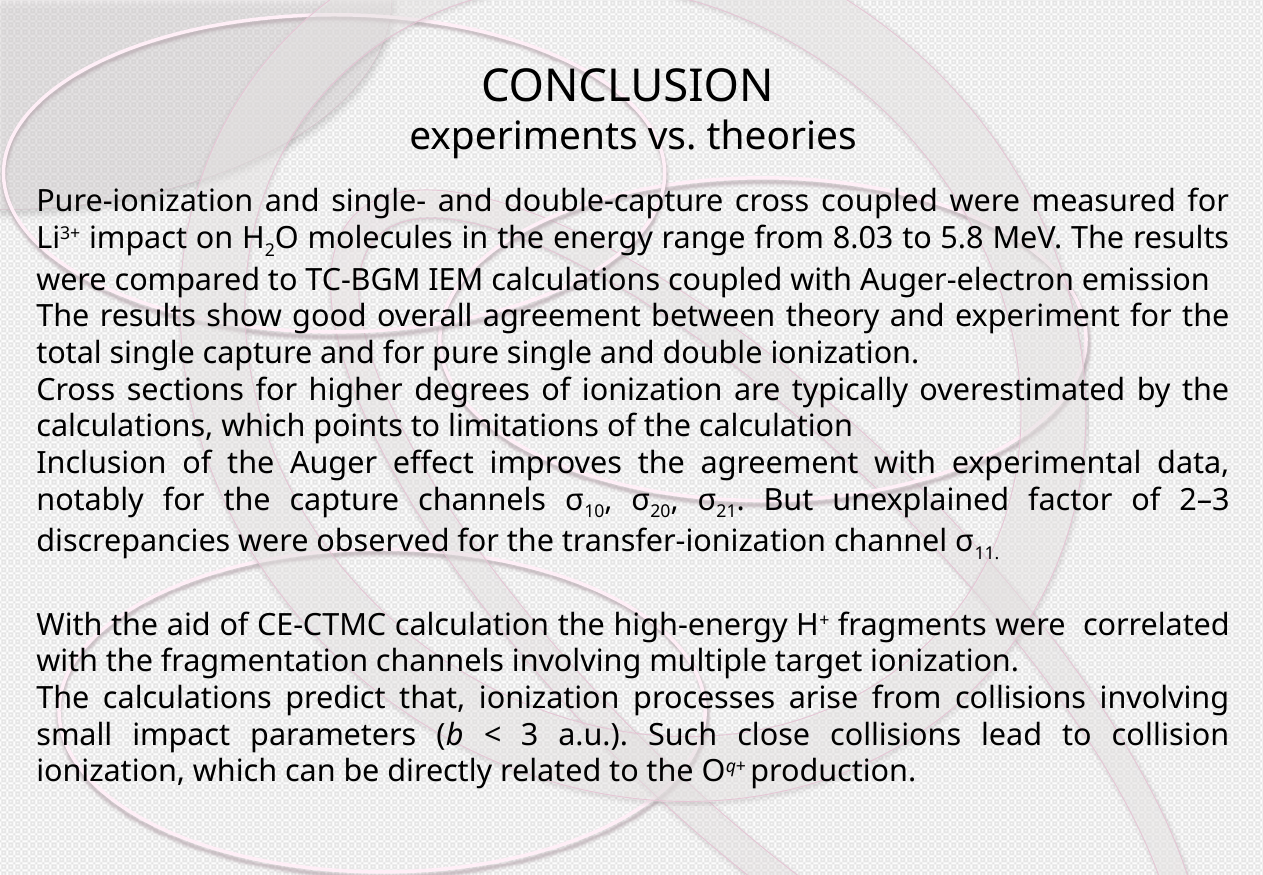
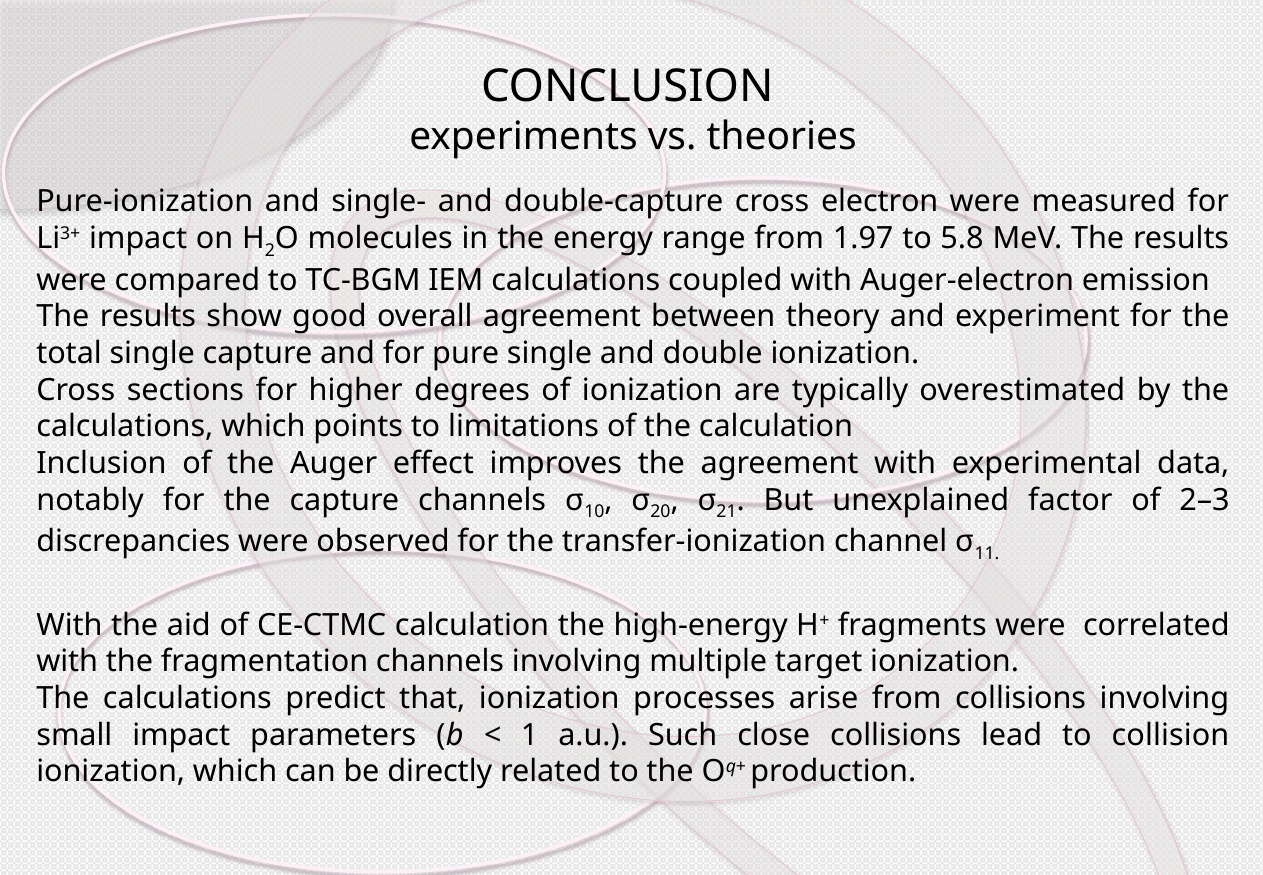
cross coupled: coupled -> electron (880, 202)
8.03: 8.03 -> 1.97 (863, 238)
3: 3 -> 1 (530, 735)
